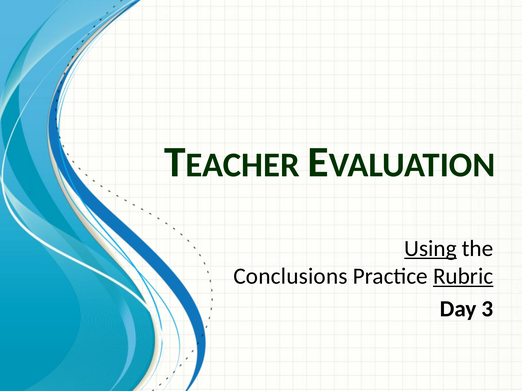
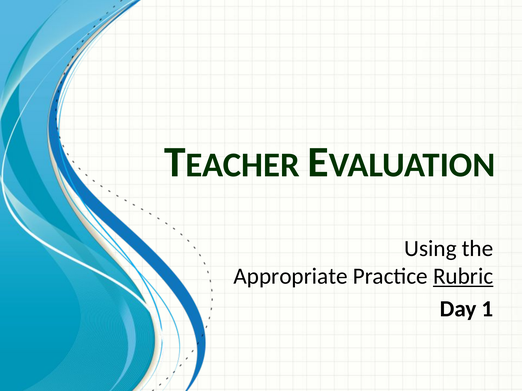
Using underline: present -> none (430, 249)
Conclusions: Conclusions -> Appropriate (291, 277)
3: 3 -> 1 (488, 309)
